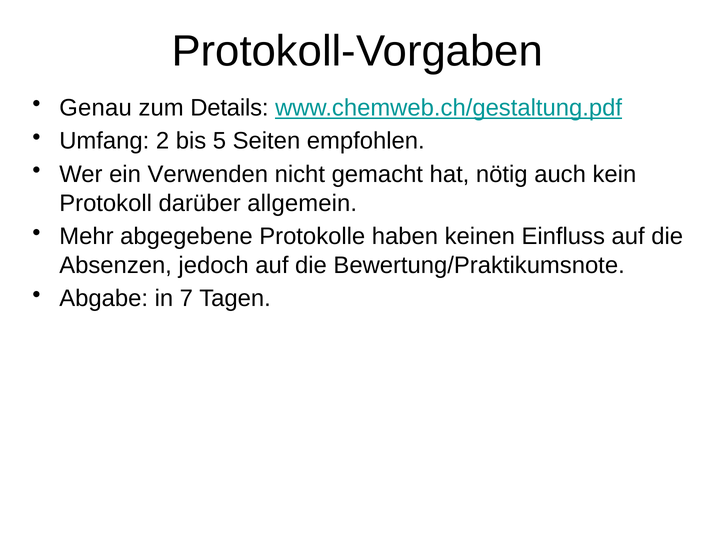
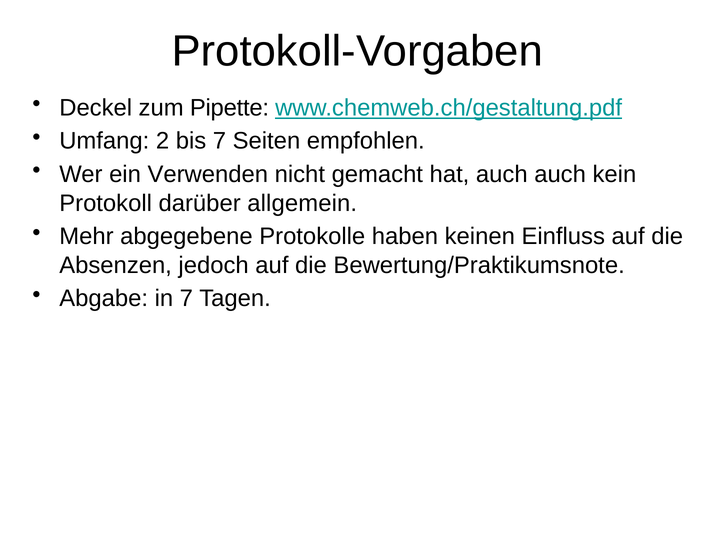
Genau: Genau -> Deckel (96, 108)
Details: Details -> Pipette (229, 108)
bis 5: 5 -> 7 (219, 141)
hat nötig: nötig -> auch (502, 174)
